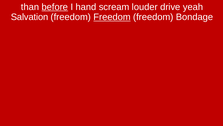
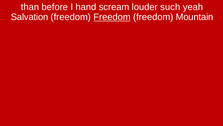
before underline: present -> none (55, 7)
drive: drive -> such (170, 7)
Bondage: Bondage -> Mountain (195, 17)
